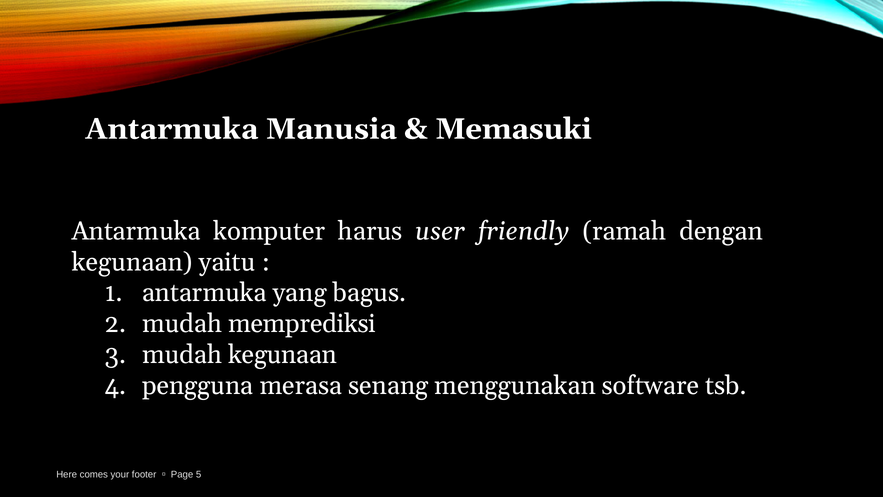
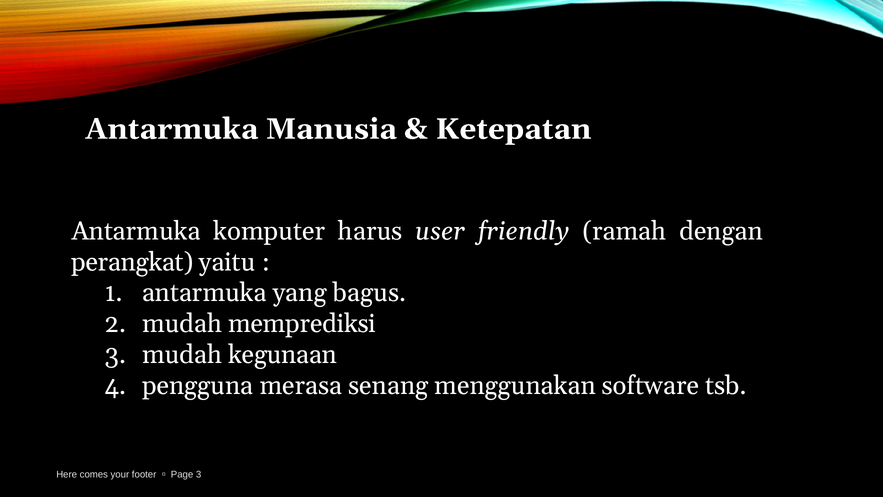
Memasuki: Memasuki -> Ketepatan (513, 129)
kegunaan: kegunaan -> perangkat (132, 262)
Page 5: 5 -> 3 (199, 474)
